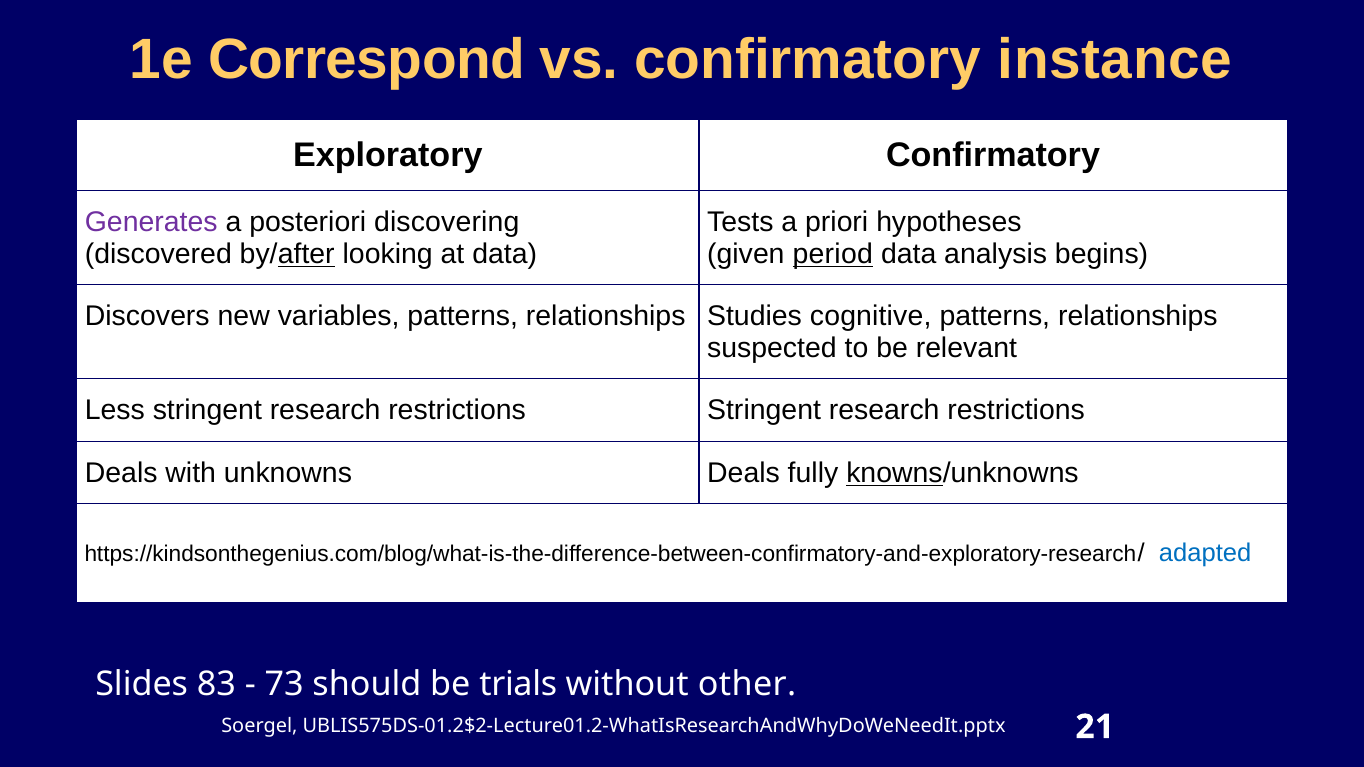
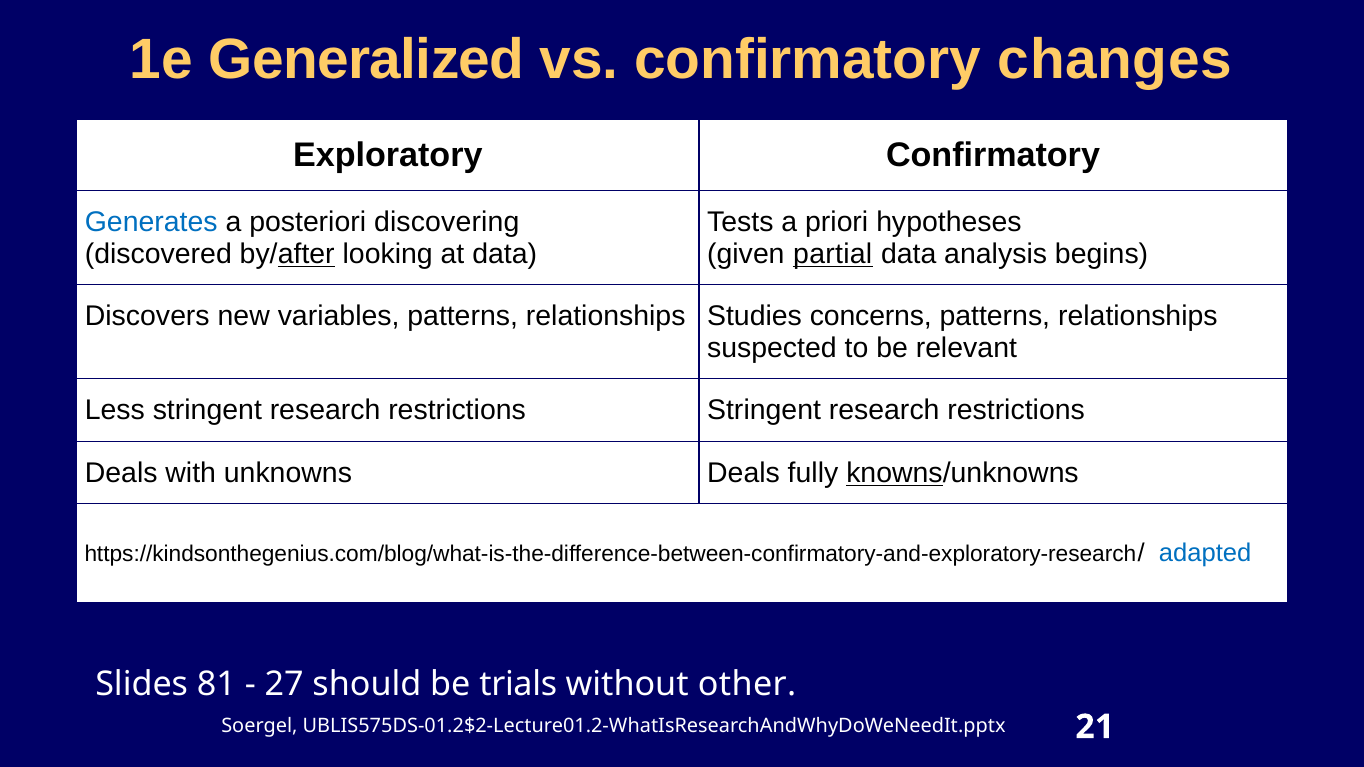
Correspond: Correspond -> Generalized (367, 59)
instance: instance -> changes (1115, 59)
Generates colour: purple -> blue (151, 222)
period: period -> partial (833, 254)
cognitive: cognitive -> concerns (871, 317)
83: 83 -> 81 (216, 684)
73: 73 -> 27 (284, 684)
